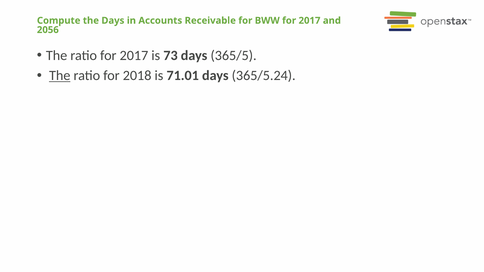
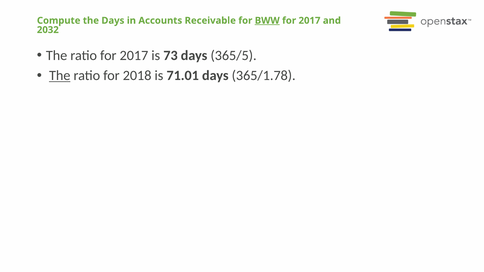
BWW underline: none -> present (267, 21)
2056: 2056 -> 2032 (48, 30)
365/5.24: 365/5.24 -> 365/1.78 (264, 76)
